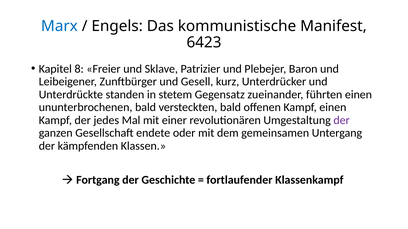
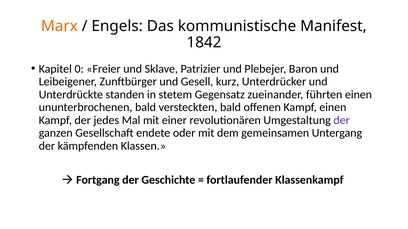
Marx colour: blue -> orange (59, 26)
6423: 6423 -> 1842 (204, 43)
8: 8 -> 0 (79, 69)
